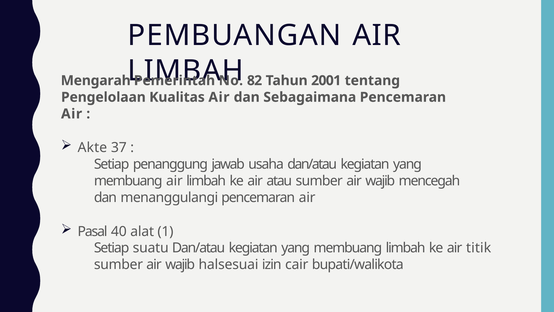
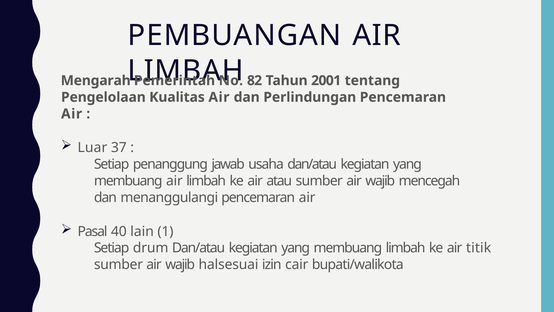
Sebagaimana: Sebagaimana -> Perlindungan (310, 97)
Akte: Akte -> Luar (92, 147)
alat: alat -> lain (142, 231)
suatu: suatu -> drum (151, 248)
